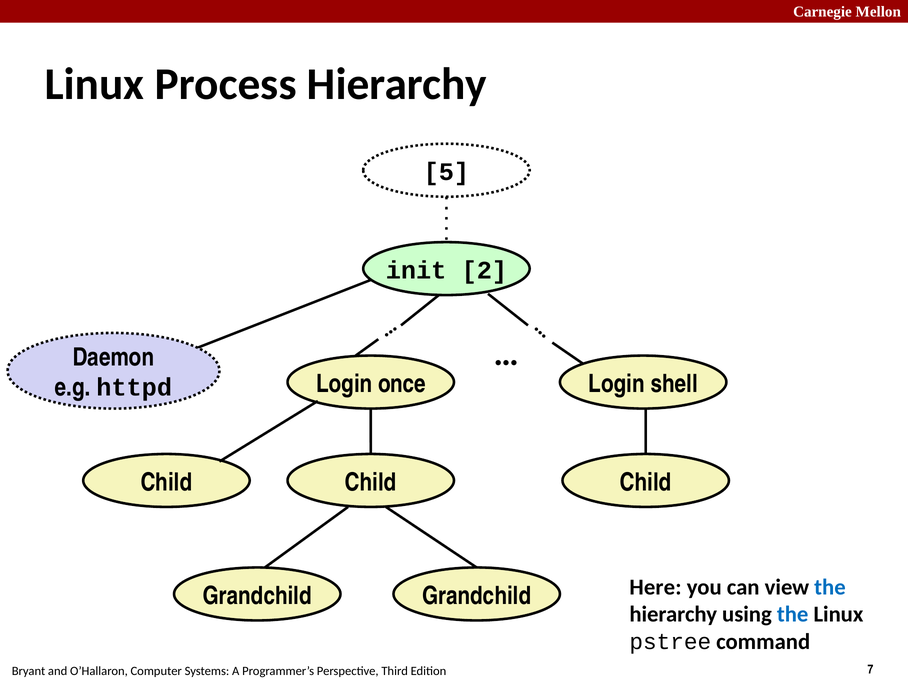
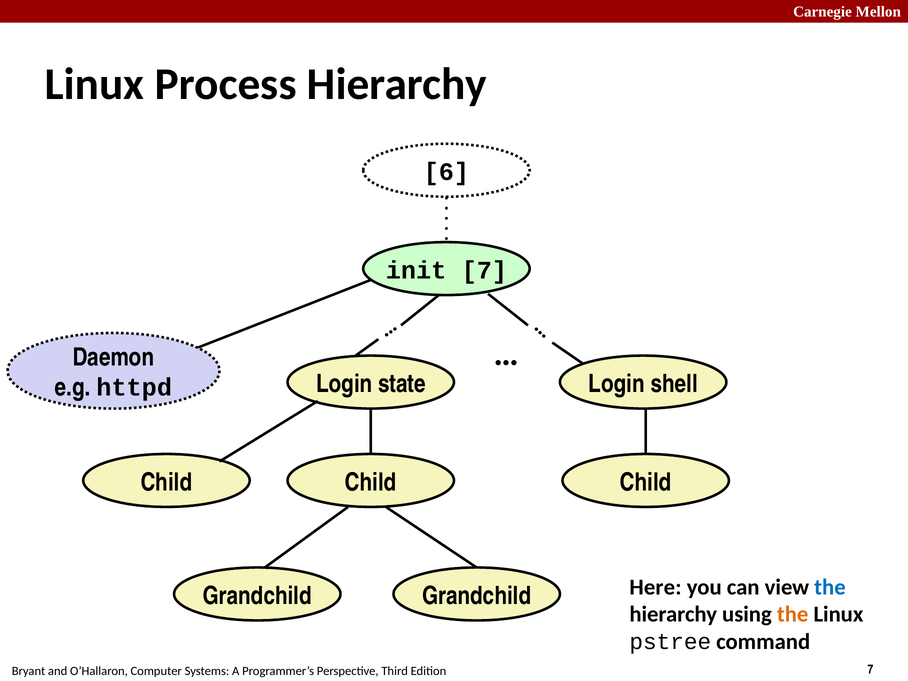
5: 5 -> 6 (446, 172)
init 2: 2 -> 7 (484, 270)
once: once -> state (402, 384)
the colour: blue -> orange (793, 614)
